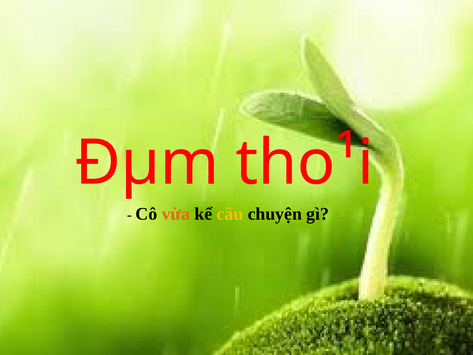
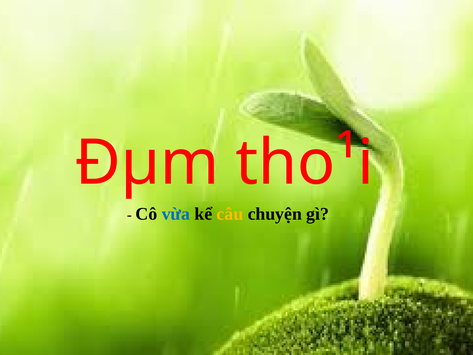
vừa colour: orange -> blue (176, 214)
